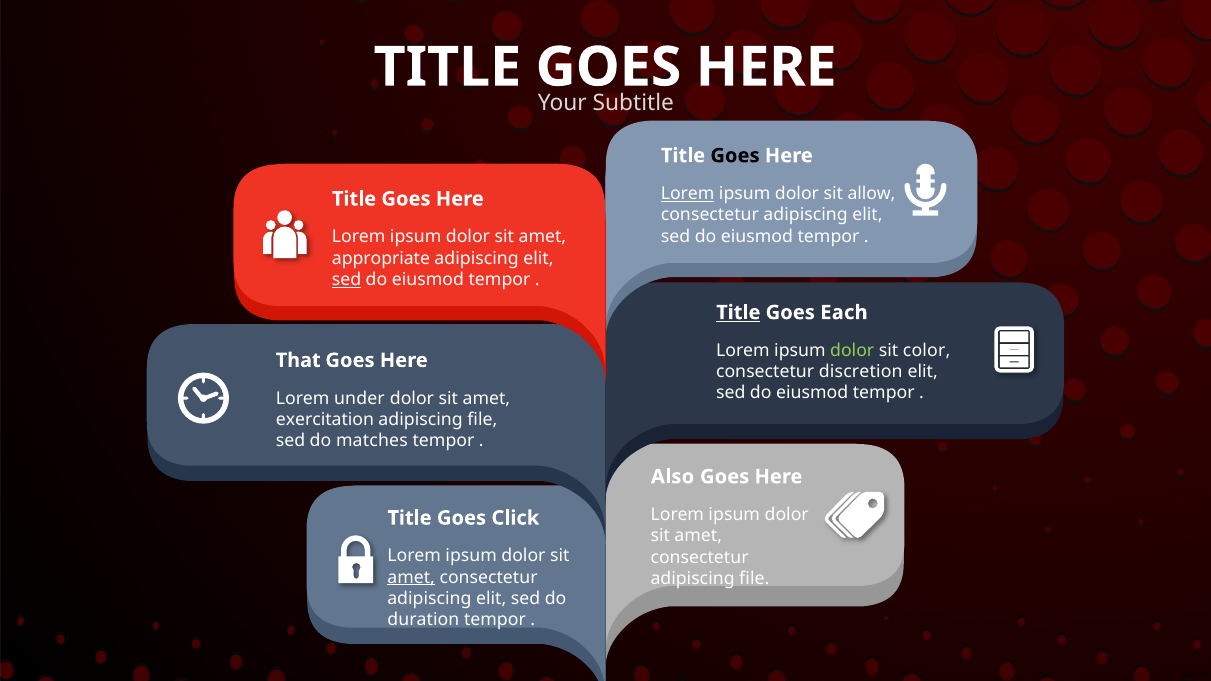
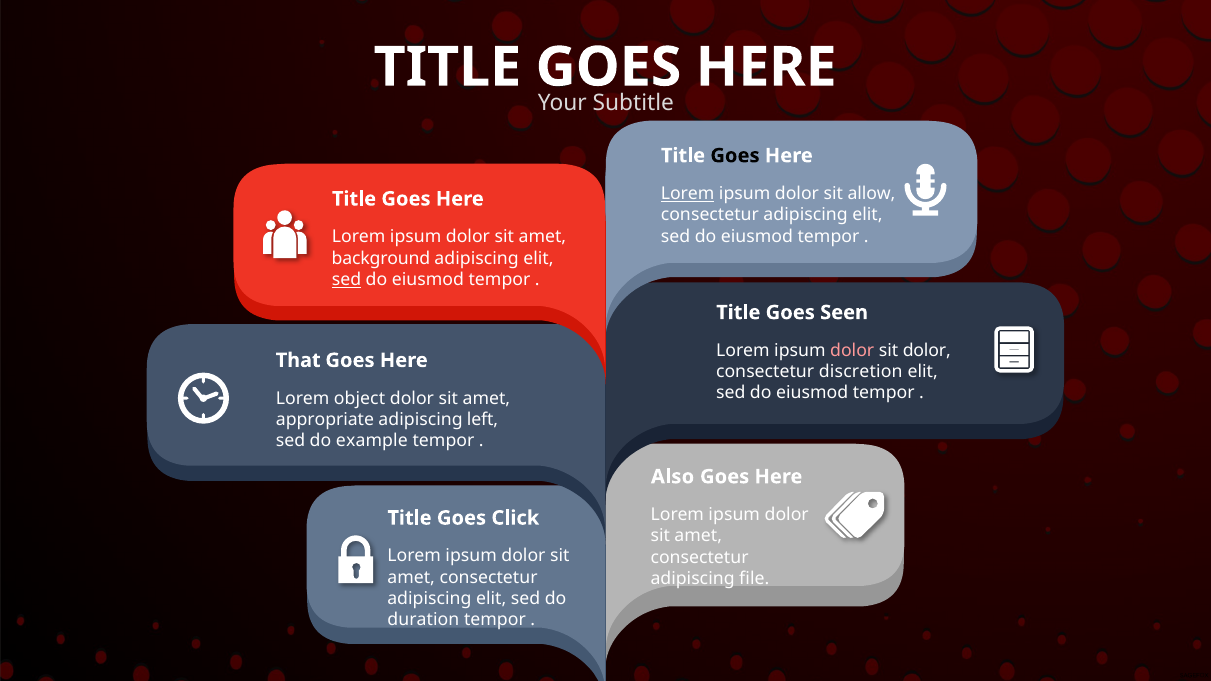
appropriate: appropriate -> background (381, 258)
Title underline: present -> none (738, 313)
Each: Each -> Seen (844, 313)
dolor colour: light green -> pink (852, 351)
sit color: color -> dolor (927, 351)
under: under -> object (360, 399)
exercitation: exercitation -> appropriate (325, 420)
file: file -> left (482, 420)
matches: matches -> example (372, 441)
amet underline: present -> none (411, 577)
